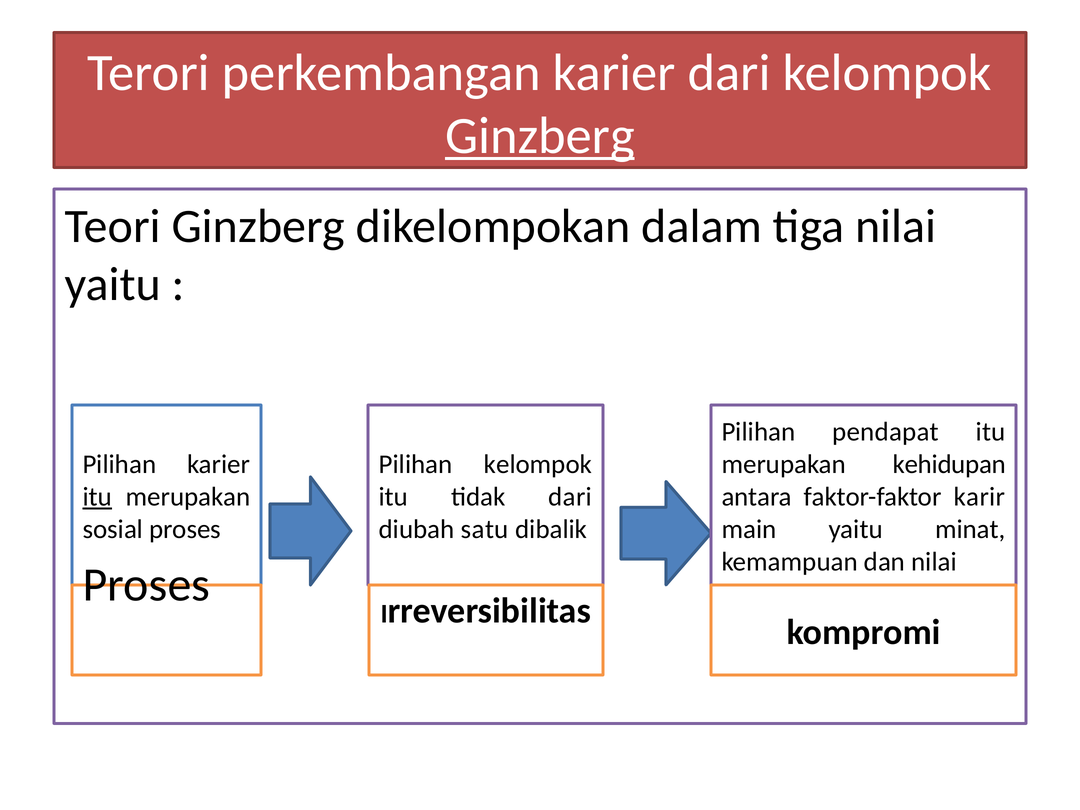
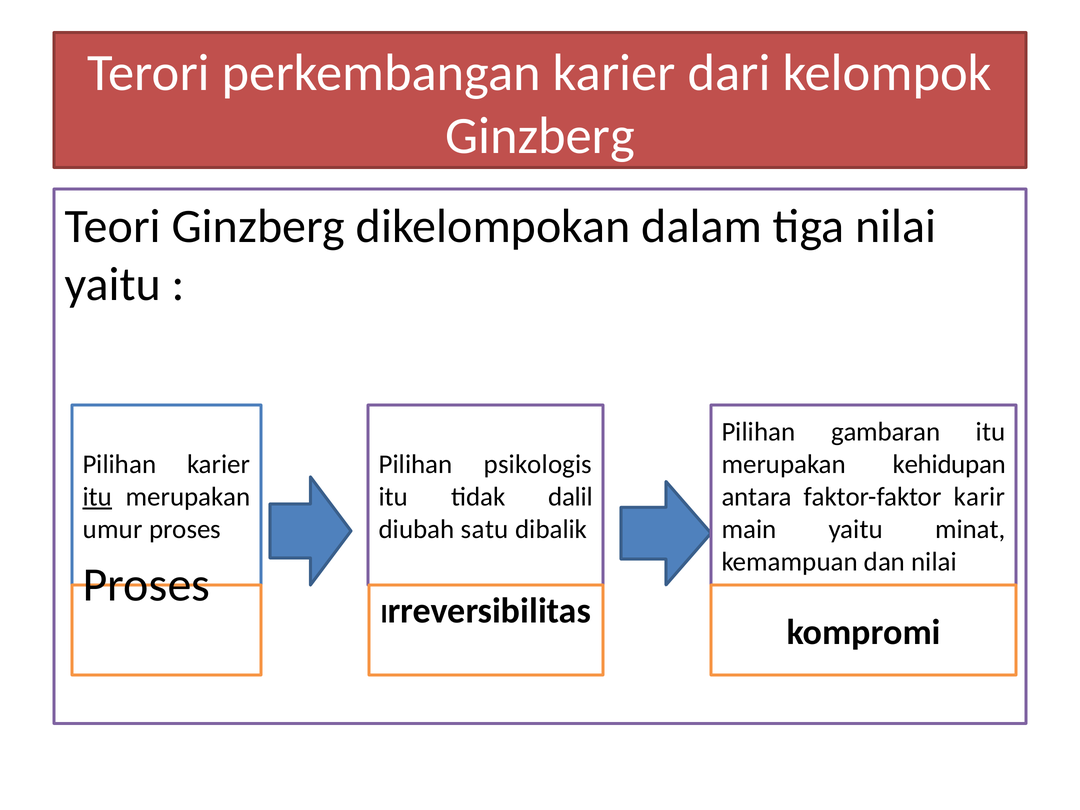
Ginzberg underline: present -> none (540, 136)
pendapat: pendapat -> gambaran (886, 432)
Pilihan kelompok: kelompok -> psikologis (538, 464)
tidak dari: dari -> dalil (570, 497)
sosial: sosial -> umur (113, 529)
